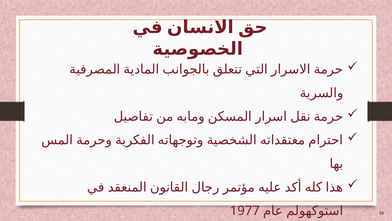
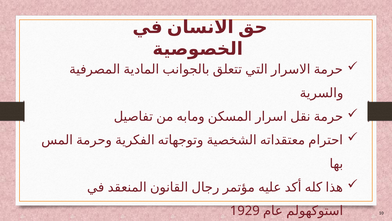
1977: 1977 -> 1929 (245, 210)
